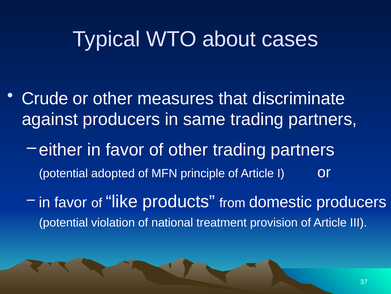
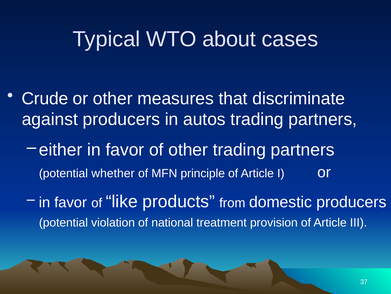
same: same -> autos (204, 119)
adopted: adopted -> whether (113, 173)
